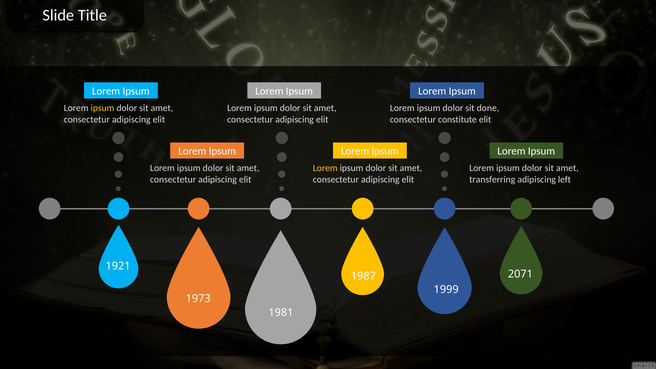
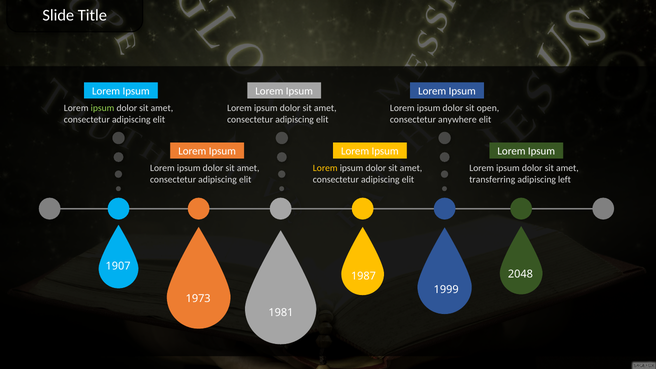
ipsum colour: yellow -> light green (103, 108)
done: done -> open (488, 108)
constitute: constitute -> anywhere (457, 120)
1921: 1921 -> 1907 (118, 266)
2071: 2071 -> 2048 (520, 274)
